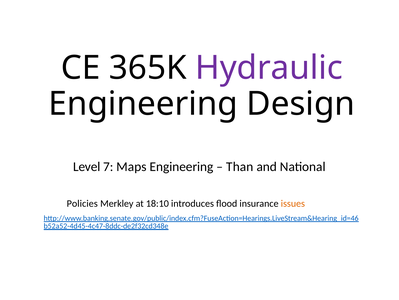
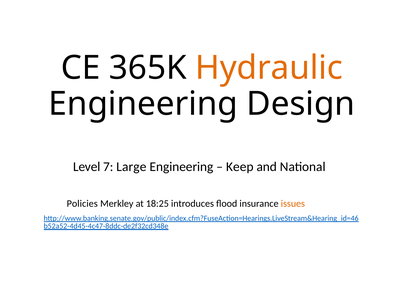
Hydraulic colour: purple -> orange (269, 68)
Maps: Maps -> Large (131, 166)
Than: Than -> Keep (240, 166)
18:10: 18:10 -> 18:25 (157, 203)
